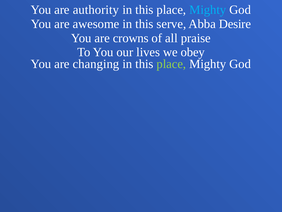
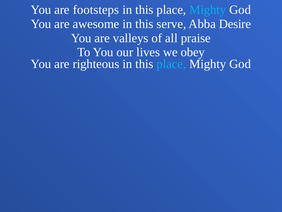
authority: authority -> footsteps (96, 10)
crowns: crowns -> valleys (131, 38)
changing: changing -> righteous (96, 64)
place colour: light green -> light blue (171, 64)
